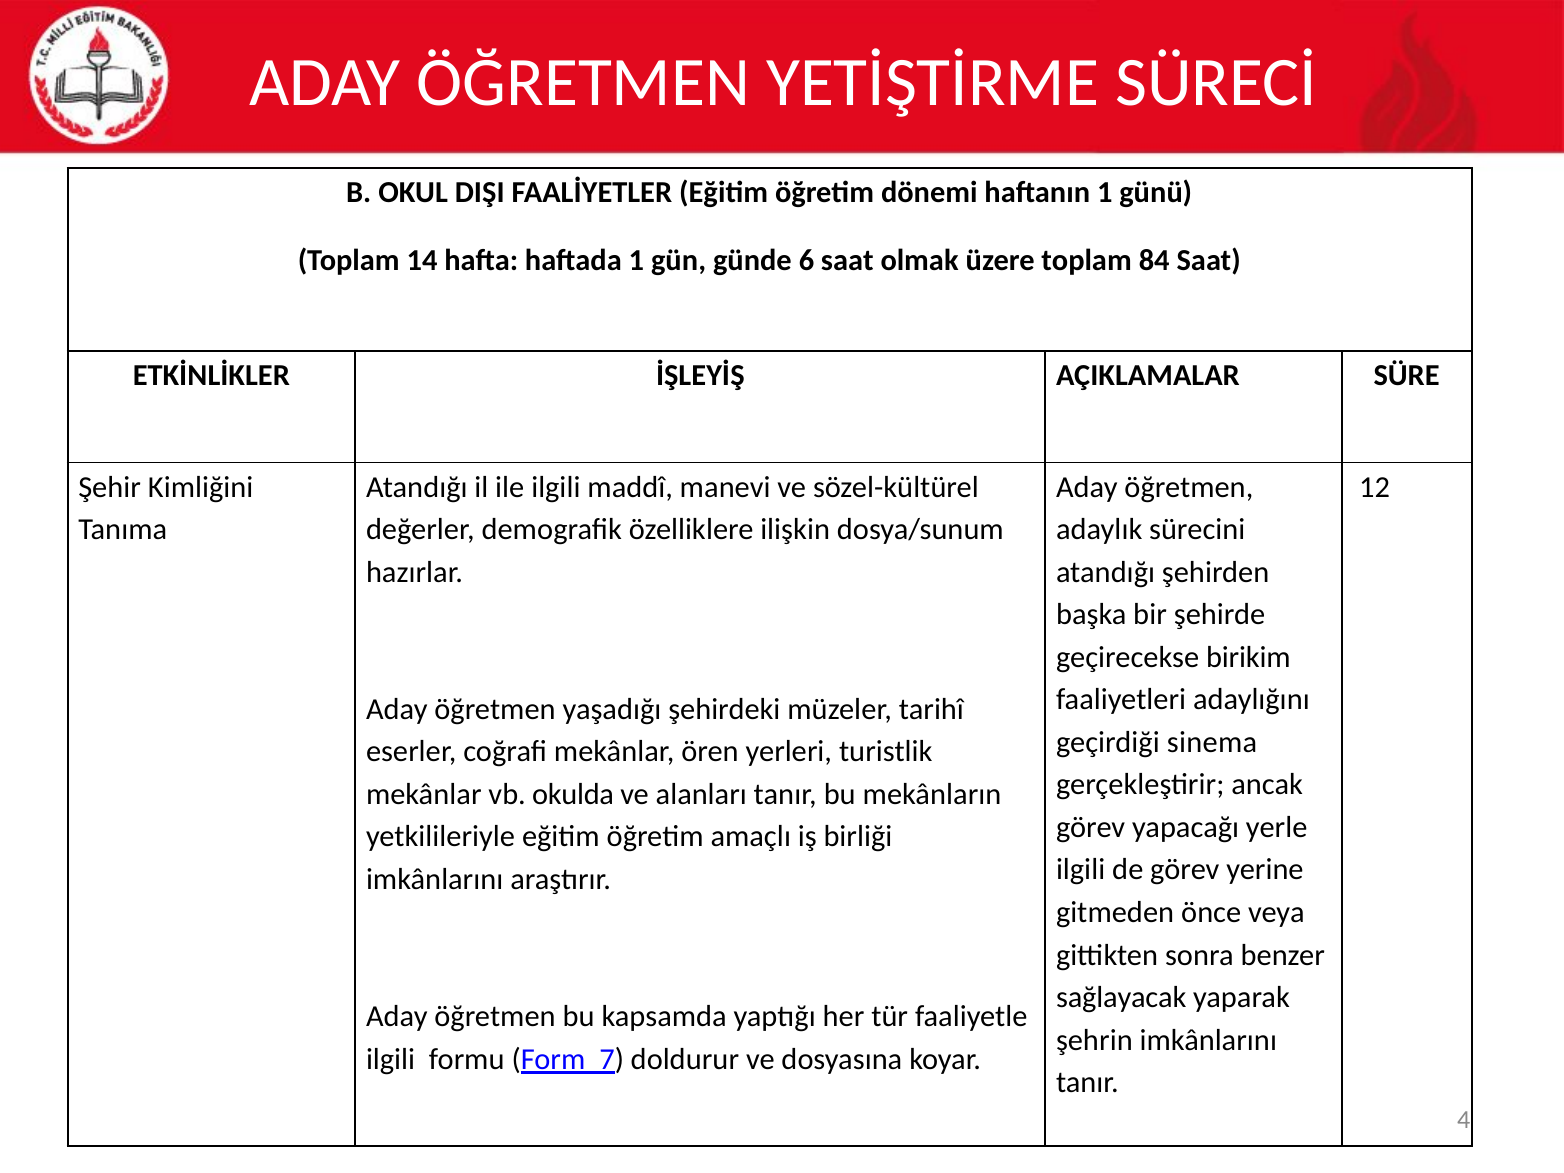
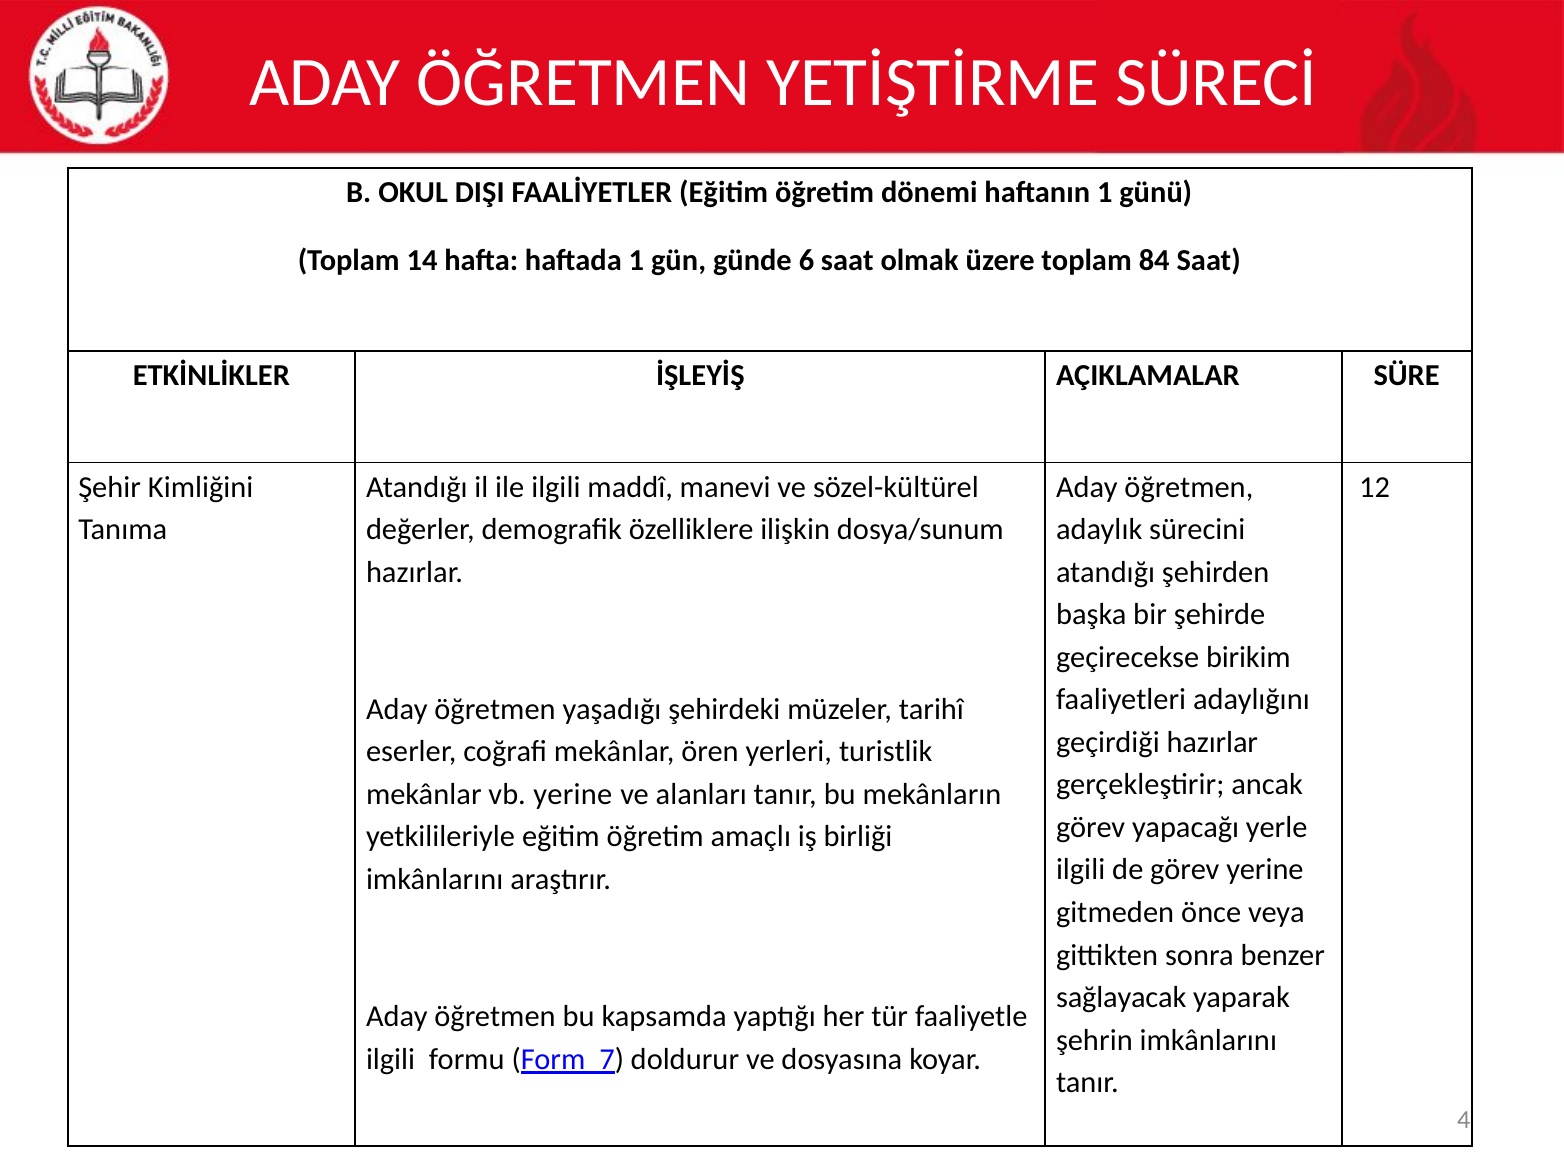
geçirdiği sinema: sinema -> hazırlar (1212, 742)
vb okulda: okulda -> yerine (573, 794)
